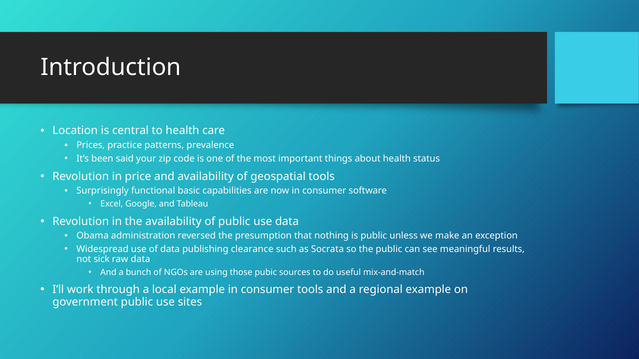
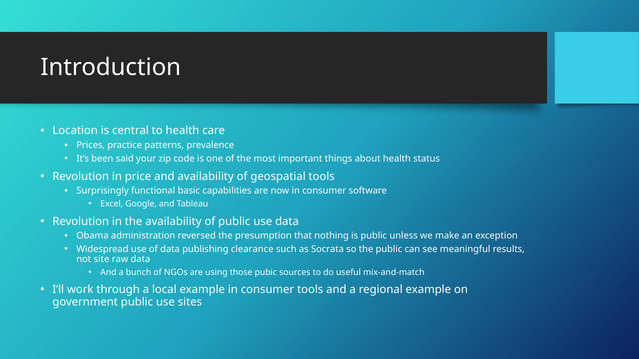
sick: sick -> site (102, 260)
